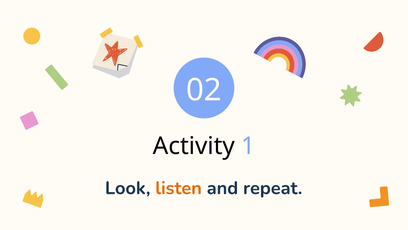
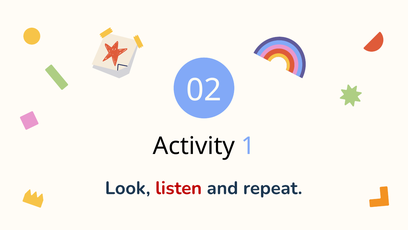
listen colour: orange -> red (179, 188)
